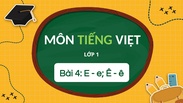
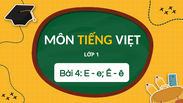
TIẾNG colour: light green -> yellow (95, 40)
